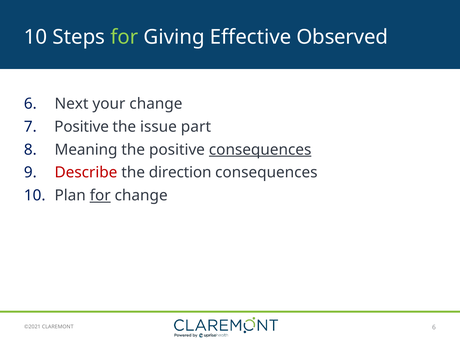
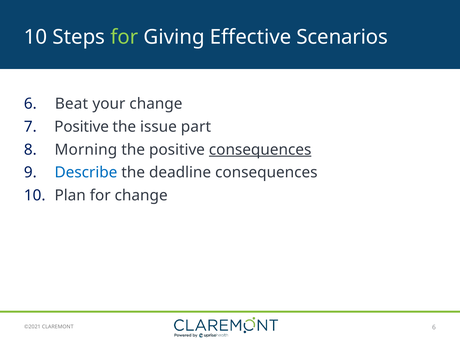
Observed: Observed -> Scenarios (342, 37)
Next: Next -> Beat (71, 104)
Meaning: Meaning -> Morning (86, 150)
Describe colour: red -> blue (86, 173)
direction: direction -> deadline (180, 173)
for underline: present -> none (100, 196)
